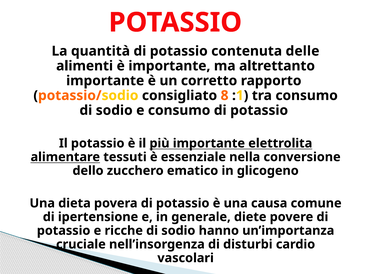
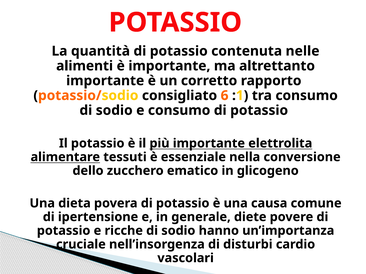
delle: delle -> nelle (303, 51)
8: 8 -> 6 (225, 96)
